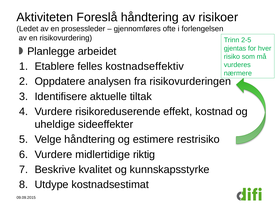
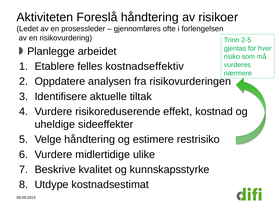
riktig: riktig -> ulike (144, 154)
